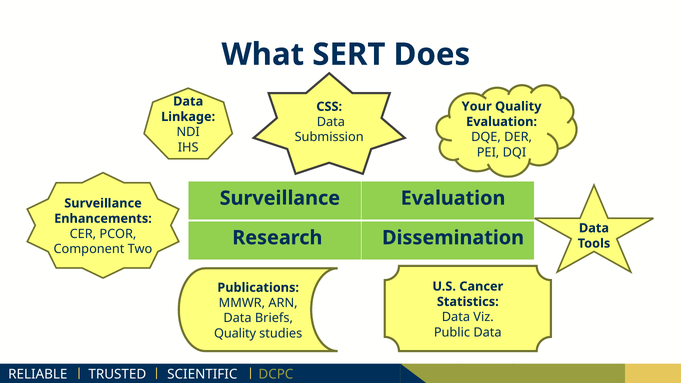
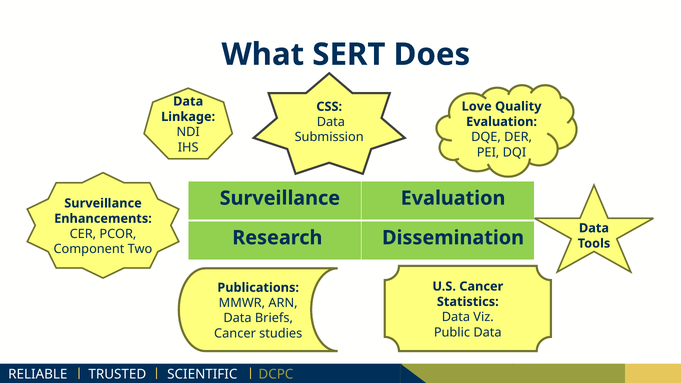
Your: Your -> Love (477, 106)
Quality: Quality -> Cancer (235, 334)
